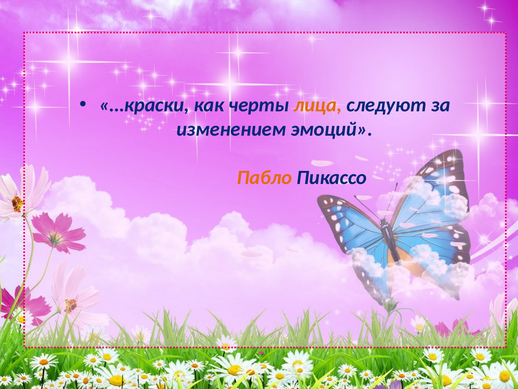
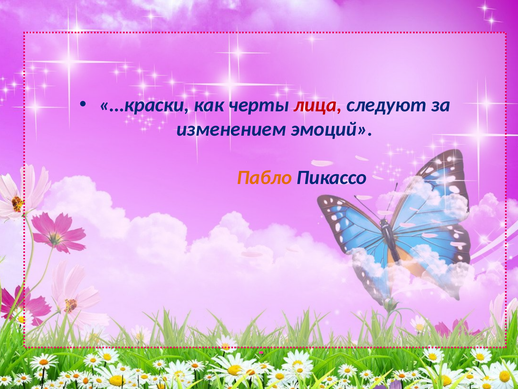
лица colour: orange -> red (318, 105)
